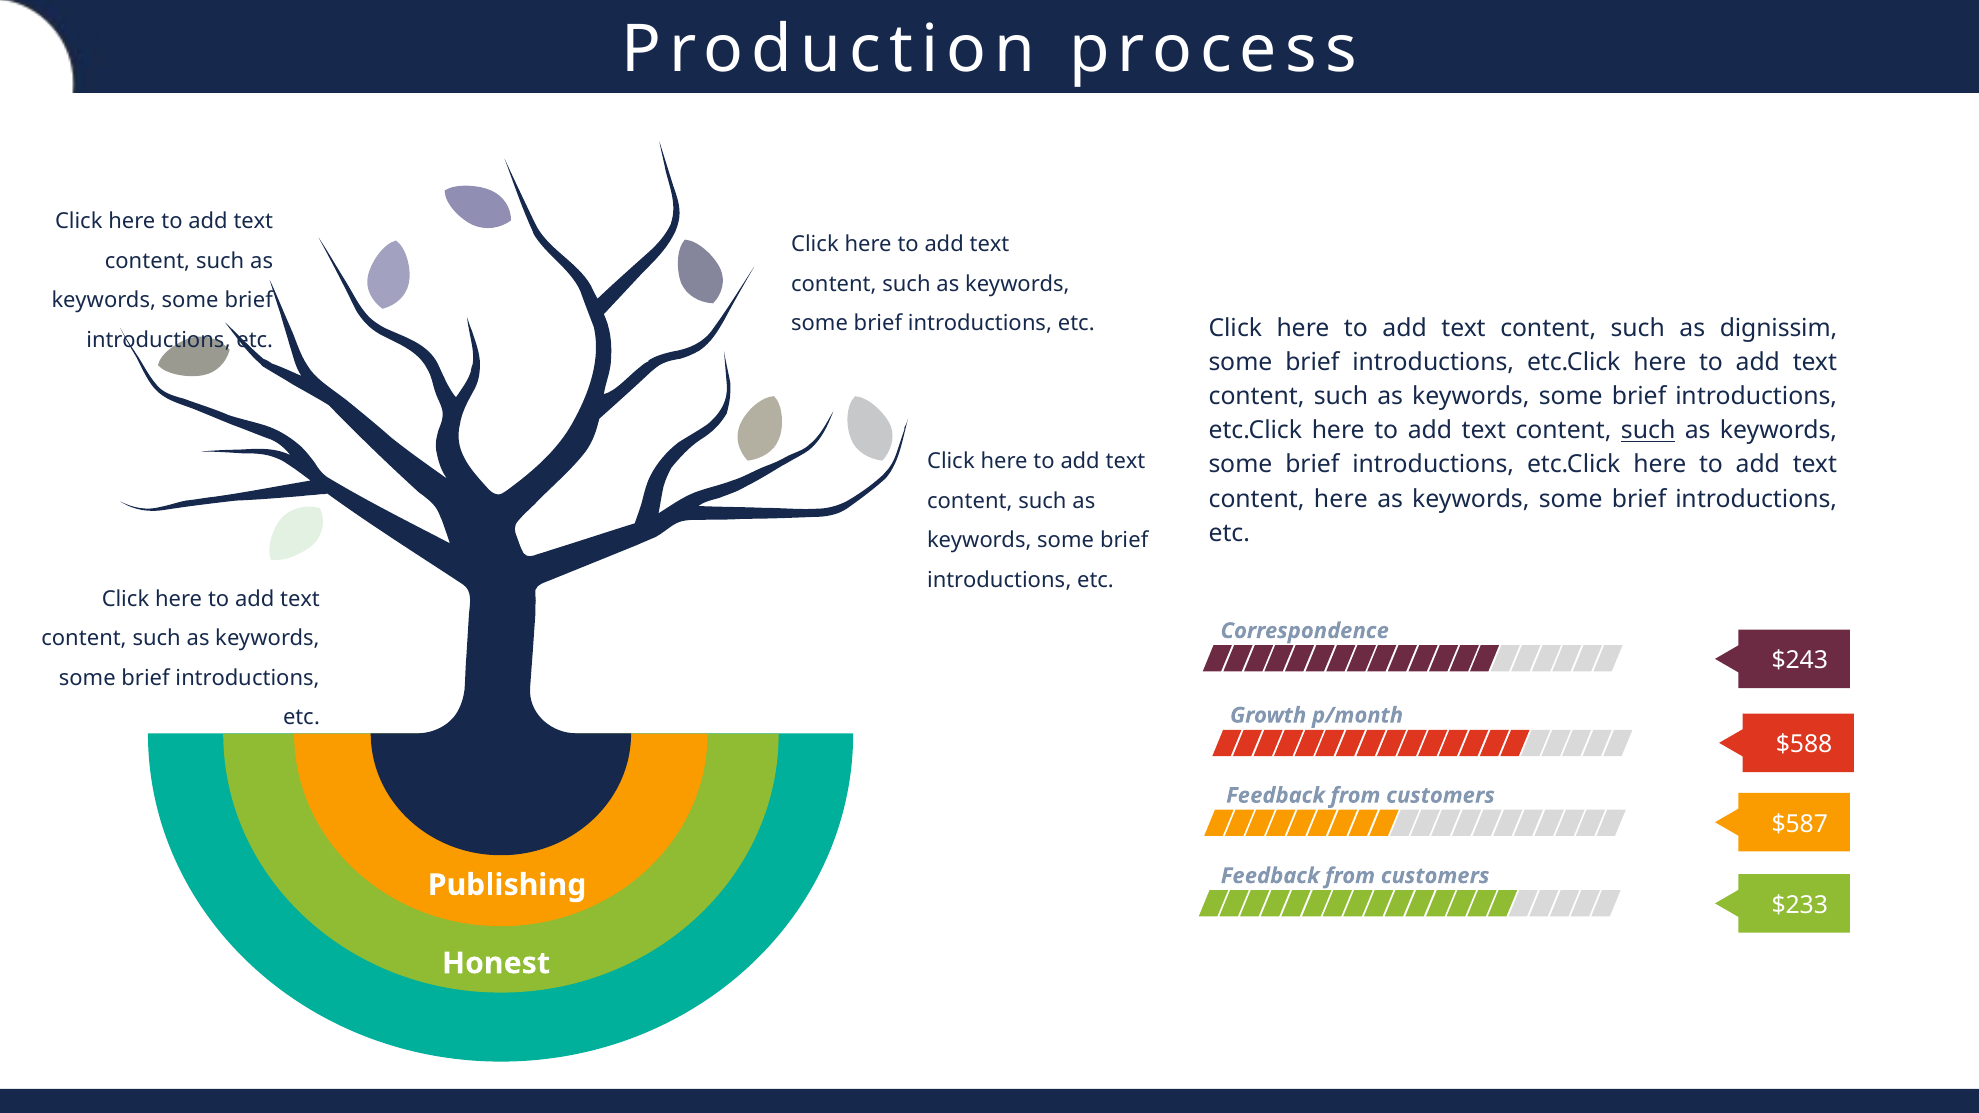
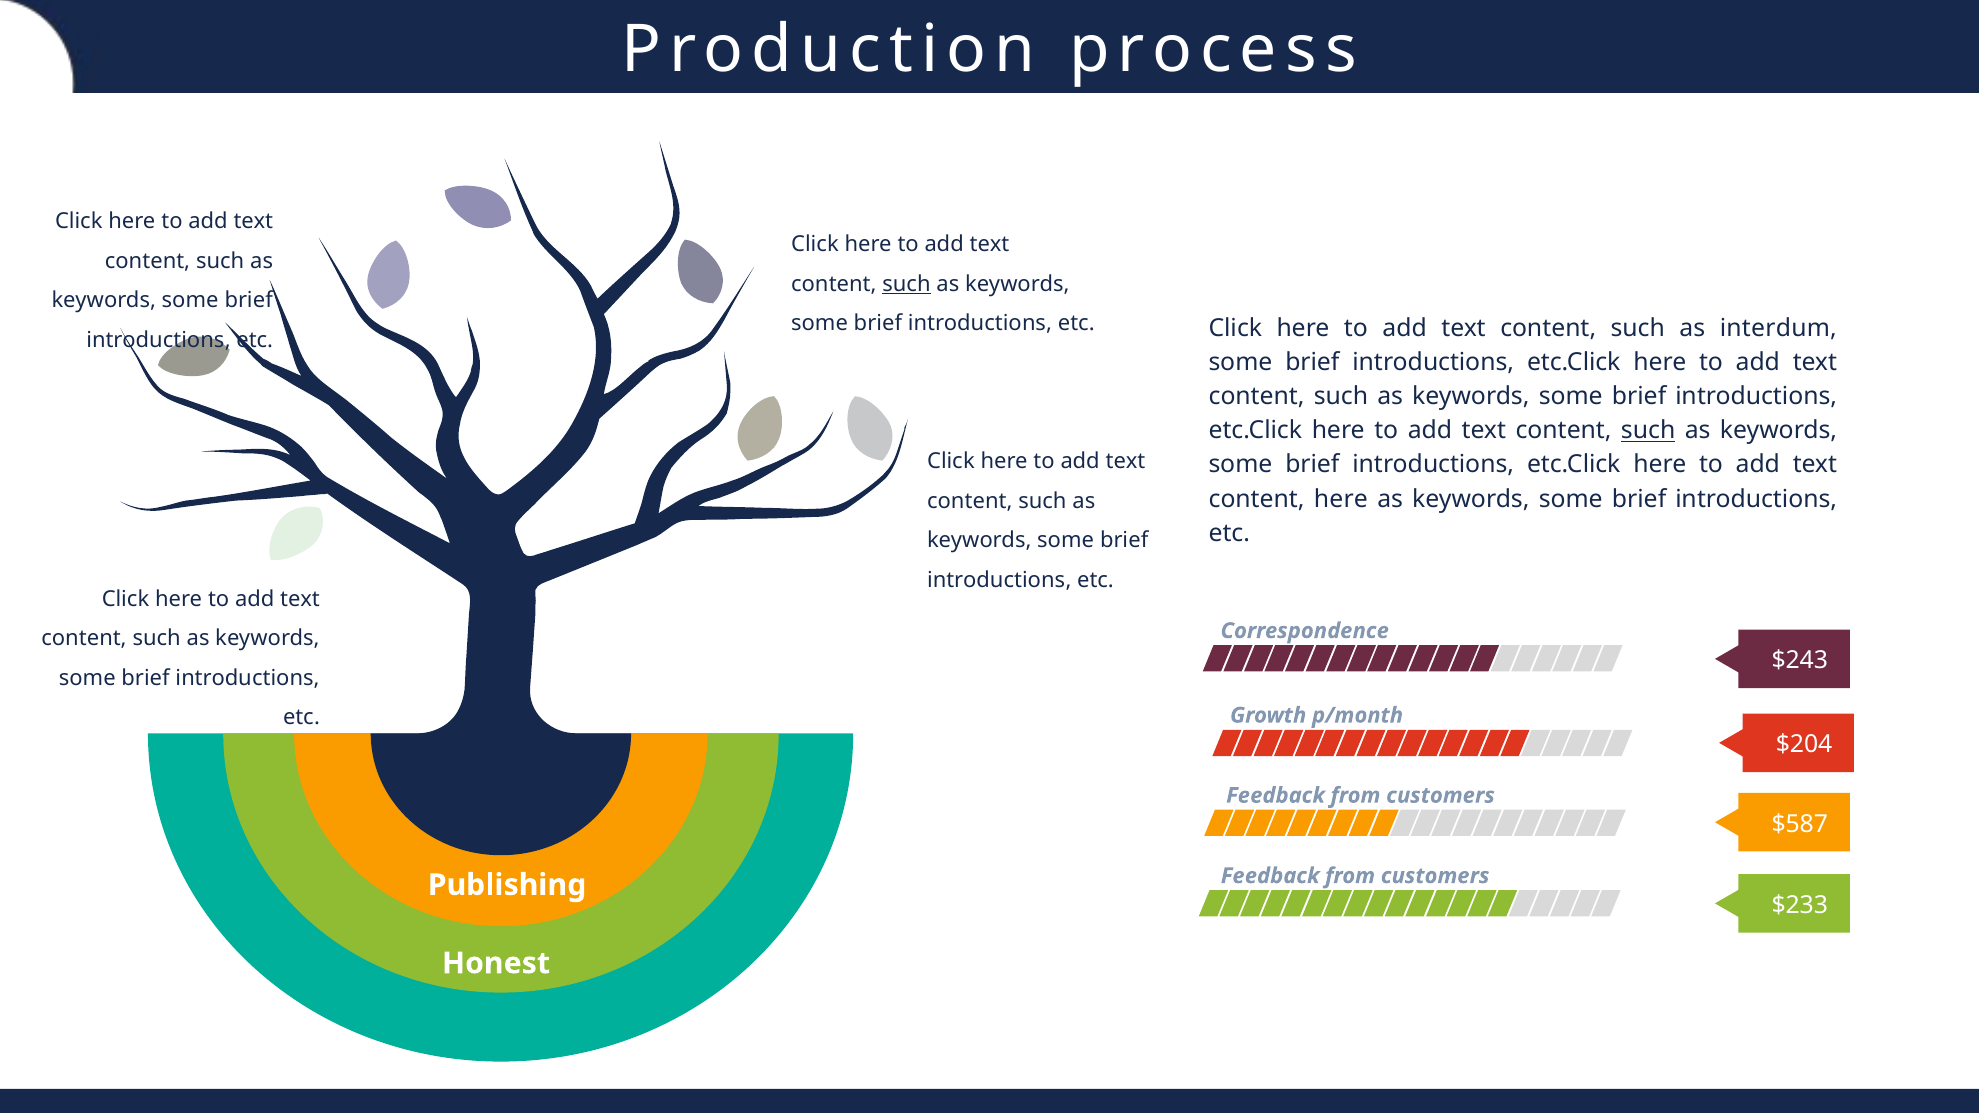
such underline: none -> present (907, 284)
dignissim: dignissim -> interdum (1778, 329)
$588: $588 -> $204 (1804, 745)
